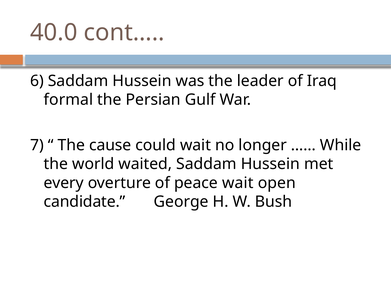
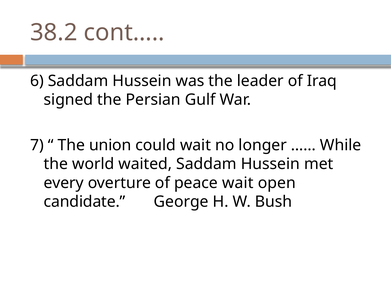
40.0: 40.0 -> 38.2 (54, 33)
formal: formal -> signed (68, 100)
cause: cause -> union (110, 145)
